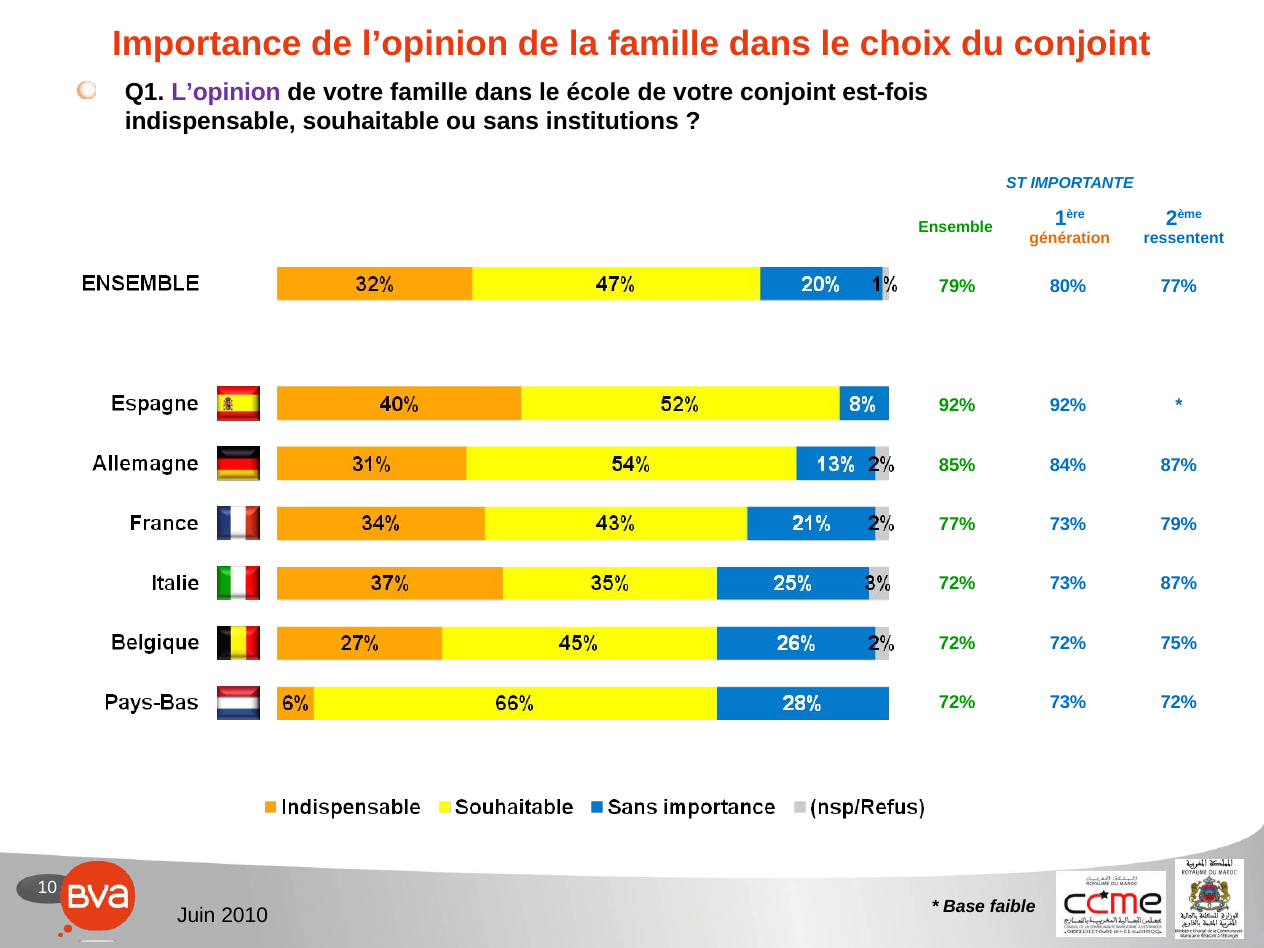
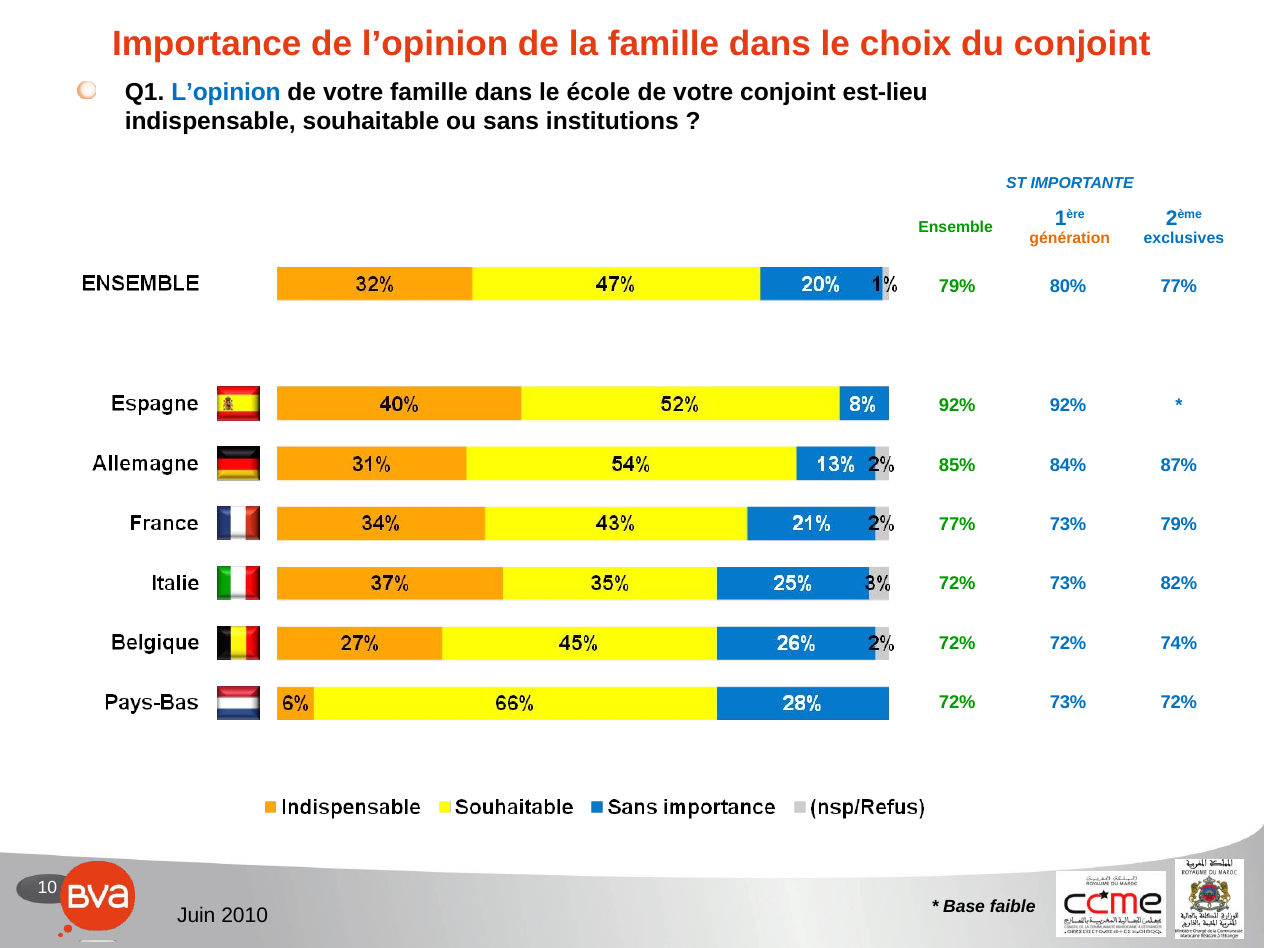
L’opinion colour: purple -> blue (226, 92)
est-fois: est-fois -> est-lieu (885, 92)
ressentent: ressentent -> exclusives (1184, 239)
87%: 87% -> 82% (1179, 584)
75%: 75% -> 74% (1179, 643)
